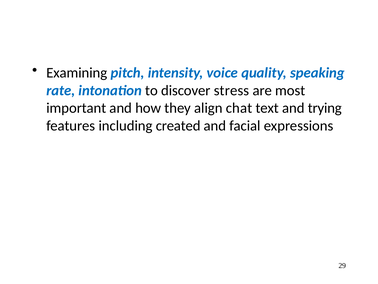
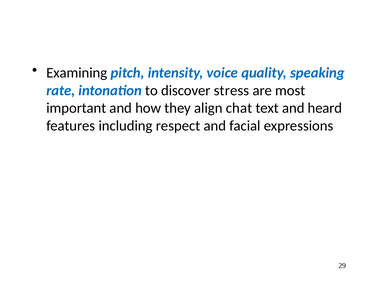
trying: trying -> heard (325, 108)
created: created -> respect (178, 126)
